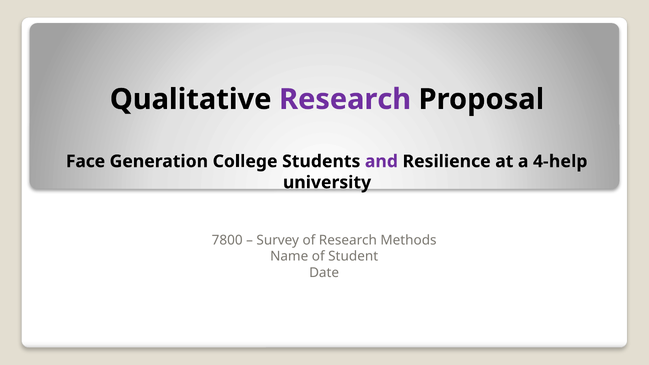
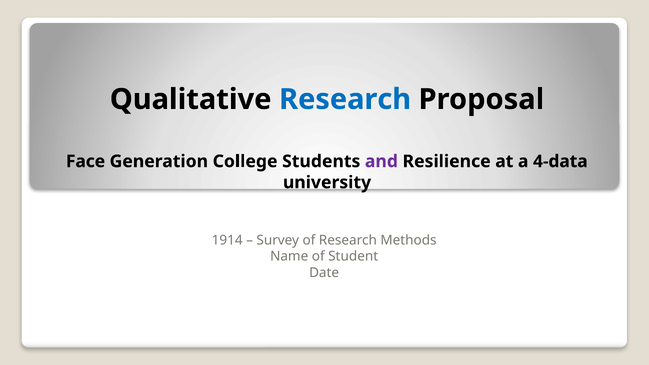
Research colour: purple -> blue (345, 99)
4-help: 4-help -> 4-data (560, 161)
7800: 7800 -> 1914 (227, 240)
